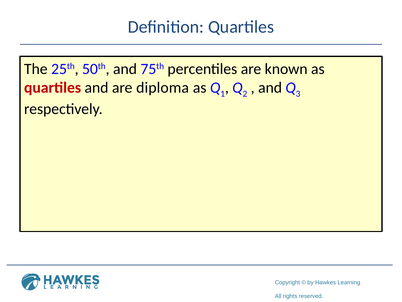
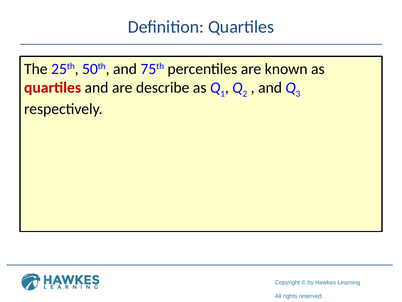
diploma: diploma -> describe (163, 88)
